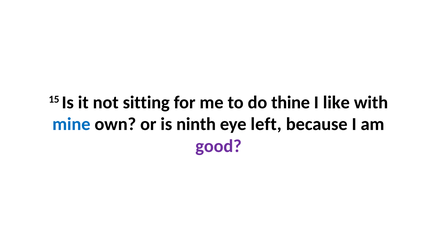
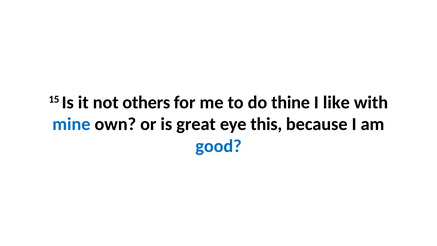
sitting: sitting -> others (146, 102)
ninth: ninth -> great (196, 124)
left: left -> this (266, 124)
good colour: purple -> blue (219, 146)
